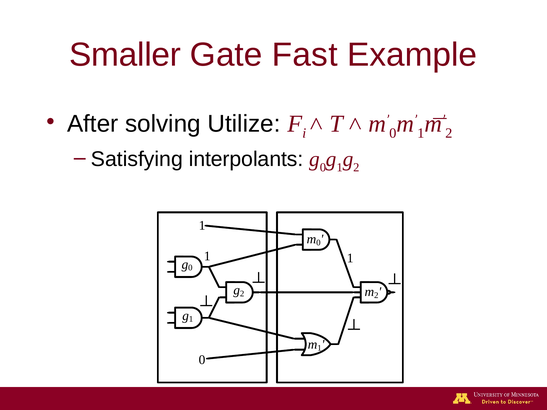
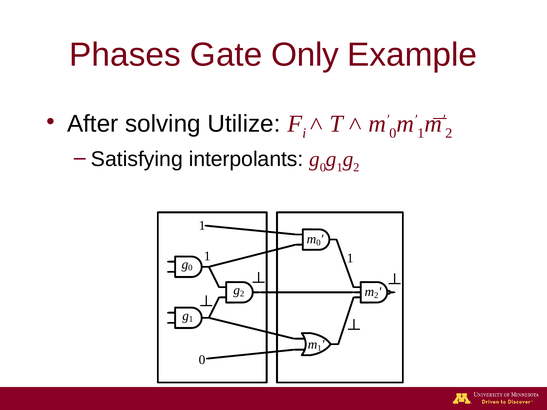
Smaller: Smaller -> Phases (125, 55)
Fast: Fast -> Only (305, 55)
